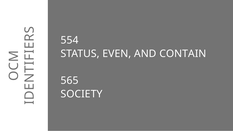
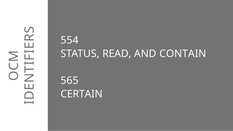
EVEN: EVEN -> READ (117, 54)
SOCIETY: SOCIETY -> CERTAIN (82, 94)
